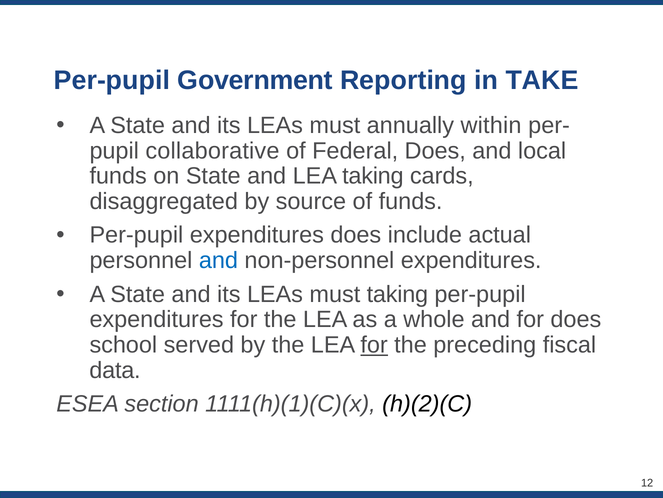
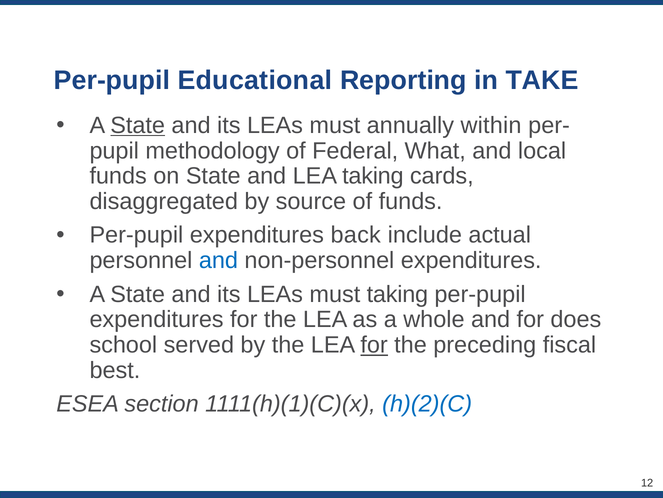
Government: Government -> Educational (255, 80)
State underline: none -> present (138, 125)
collaborative: collaborative -> methodology (213, 151)
Federal Does: Does -> What (435, 151)
expenditures does: does -> back (356, 235)
data: data -> best (115, 370)
h)(2)(C colour: black -> blue (427, 404)
